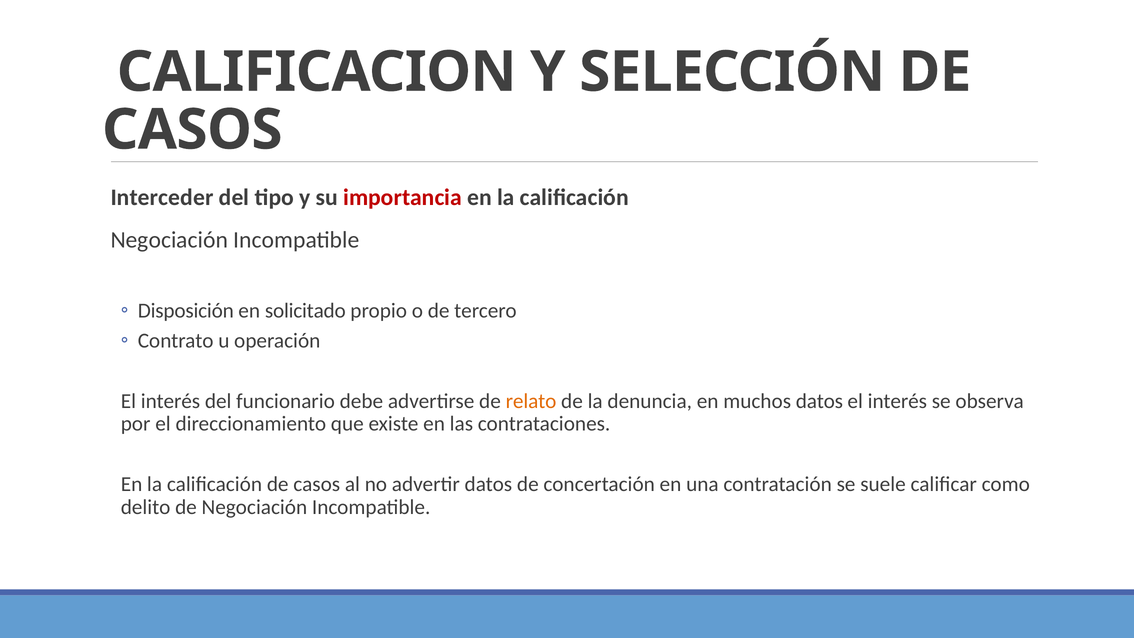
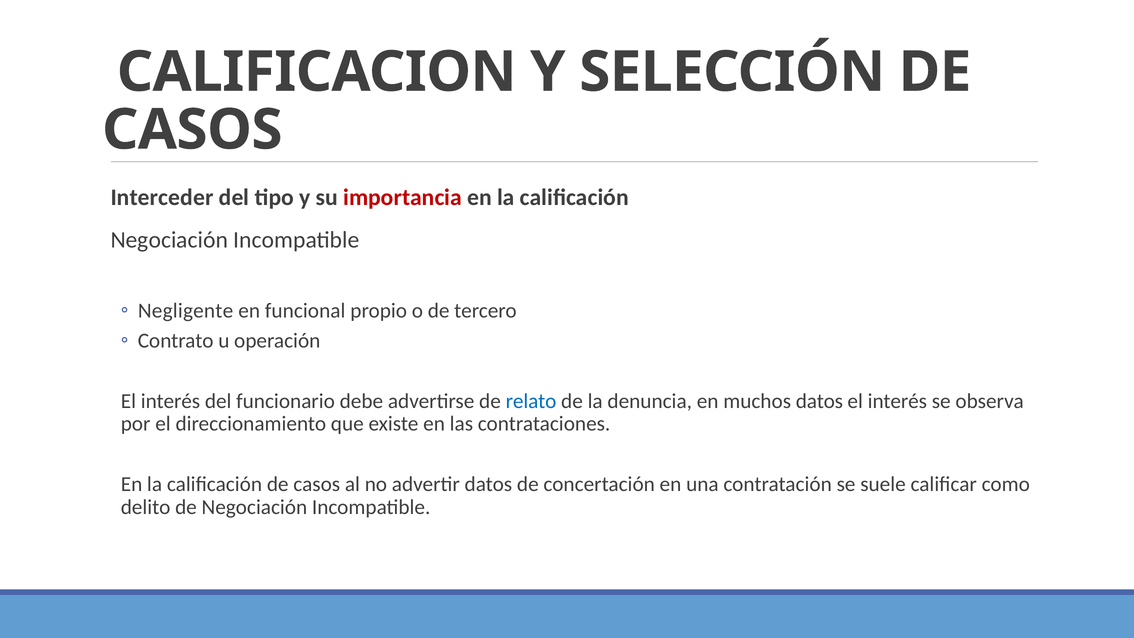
Disposición: Disposición -> Negligente (186, 311)
solicitado: solicitado -> funcional (305, 311)
relato colour: orange -> blue (531, 401)
